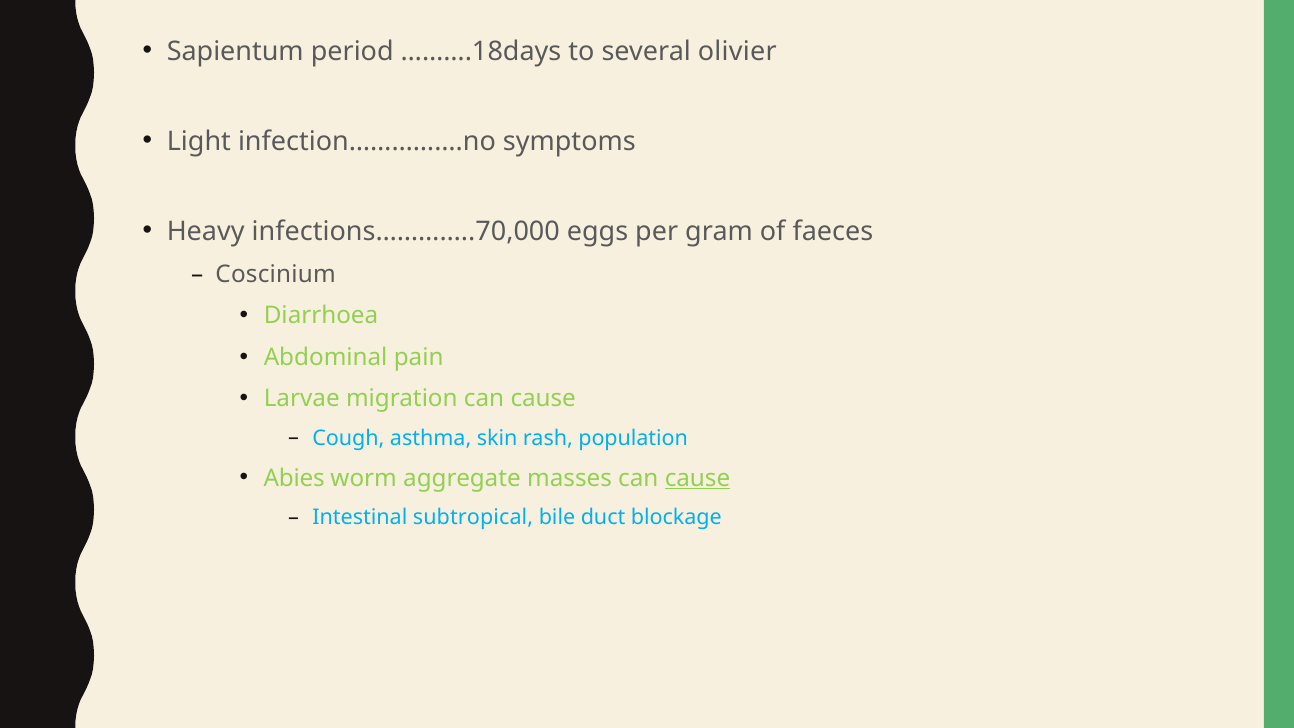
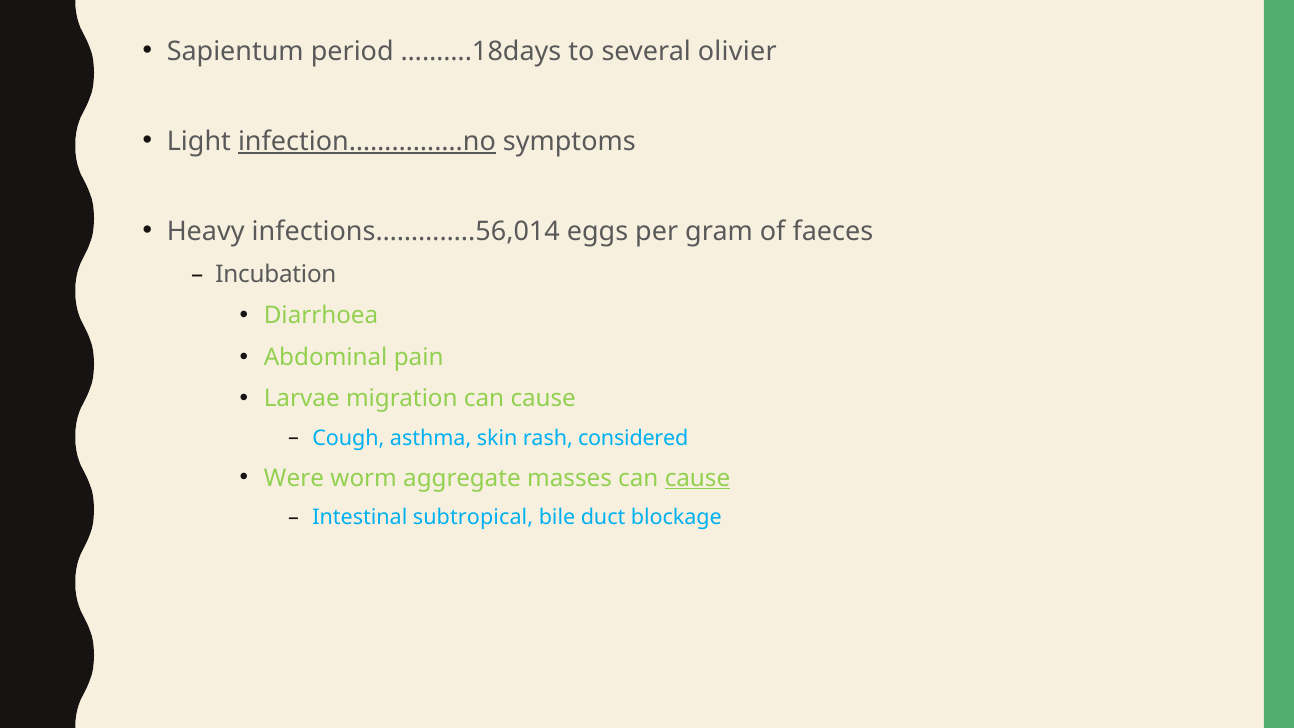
infection…………….no underline: none -> present (367, 142)
infections…………..70,000: infections…………..70,000 -> infections…………..56,014 (406, 232)
Coscinium: Coscinium -> Incubation (276, 274)
population: population -> considered (633, 438)
Abies: Abies -> Were (294, 478)
